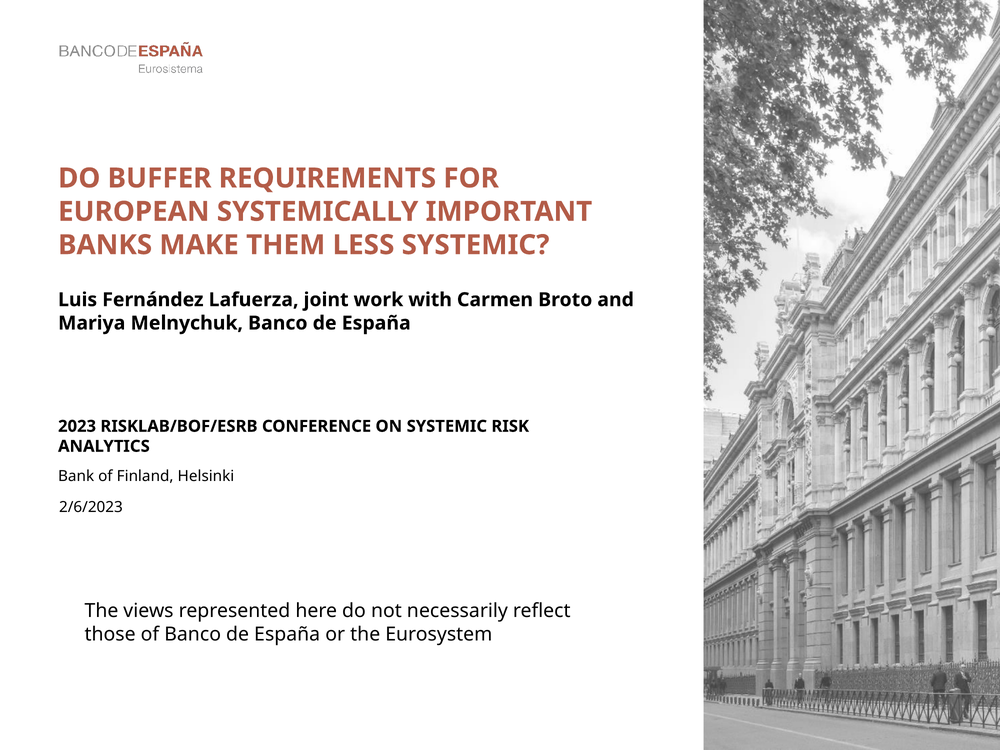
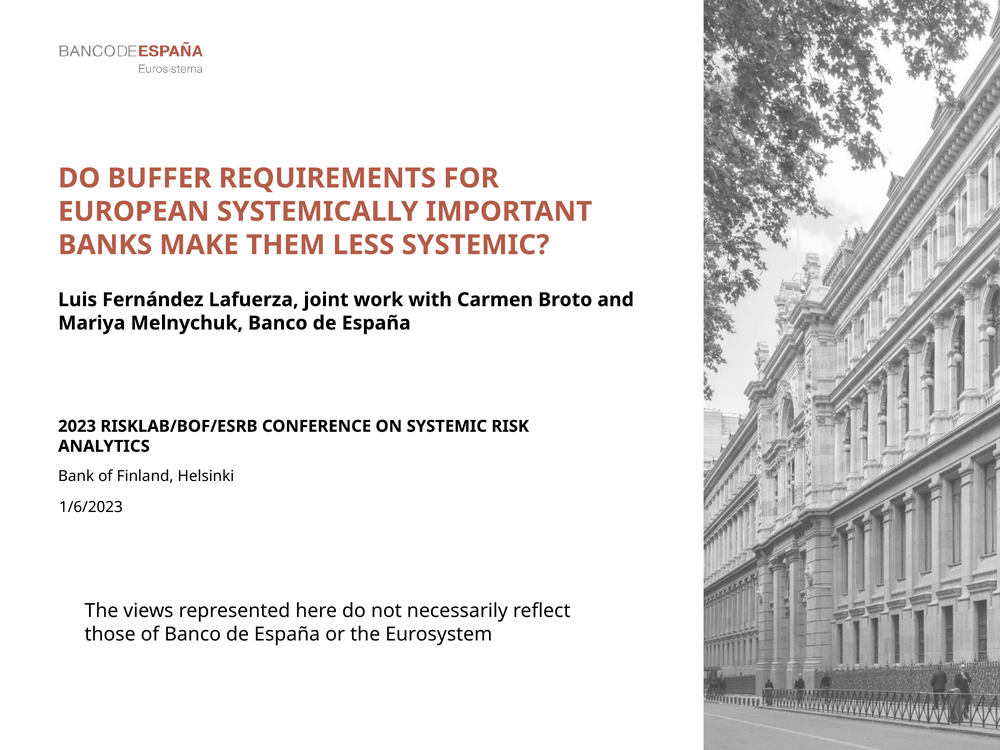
2/6/2023: 2/6/2023 -> 1/6/2023 (91, 507)
